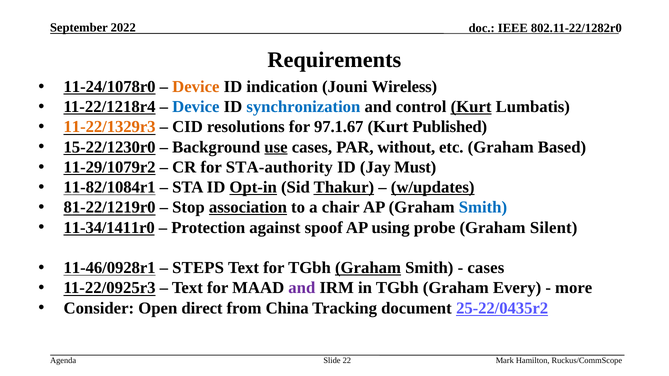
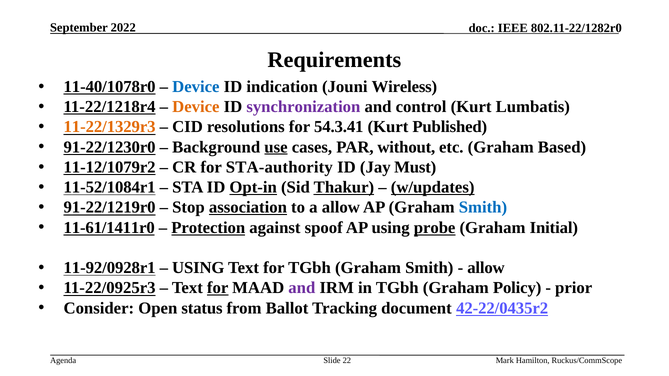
11-24/1078r0: 11-24/1078r0 -> 11-40/1078r0 (110, 87)
Device colour: orange -> blue (196, 87)
Device colour: blue -> orange (196, 107)
synchronization colour: blue -> purple (303, 107)
Kurt underline: present -> none (471, 107)
97.1.67: 97.1.67 -> 54.3.41 (339, 127)
15-22/1230r0: 15-22/1230r0 -> 91-22/1230r0 (110, 147)
11-29/1079r2: 11-29/1079r2 -> 11-12/1079r2 (110, 167)
11-82/1084r1: 11-82/1084r1 -> 11-52/1084r1 (110, 187)
81-22/1219r0: 81-22/1219r0 -> 91-22/1219r0 (110, 208)
a chair: chair -> allow (341, 208)
11-34/1411r0: 11-34/1411r0 -> 11-61/1411r0 (109, 228)
Protection underline: none -> present (208, 228)
probe underline: none -> present (435, 228)
Silent: Silent -> Initial (554, 228)
11-46/0928r1: 11-46/0928r1 -> 11-92/0928r1 (110, 268)
STEPS: STEPS -> USING (198, 268)
Graham underline: present -> none (368, 268)
cases: cases -> allow (486, 268)
for underline: none -> present (218, 288)
Every: Every -> Policy (517, 288)
more: more -> prior (574, 288)
direct: direct -> status (202, 308)
China: China -> Ballot (287, 308)
25-22/0435r2: 25-22/0435r2 -> 42-22/0435r2 (502, 308)
